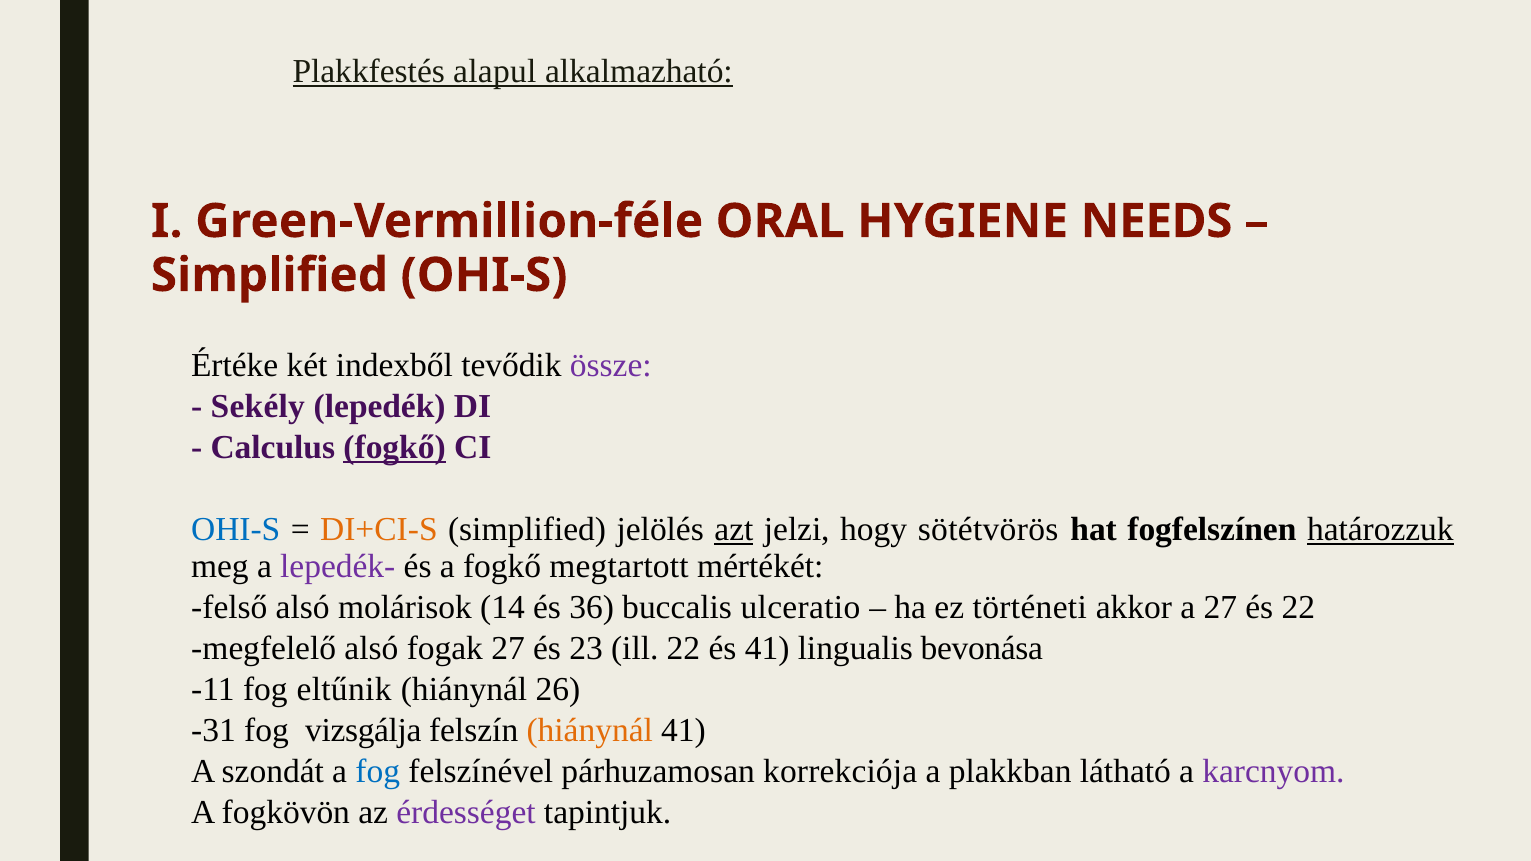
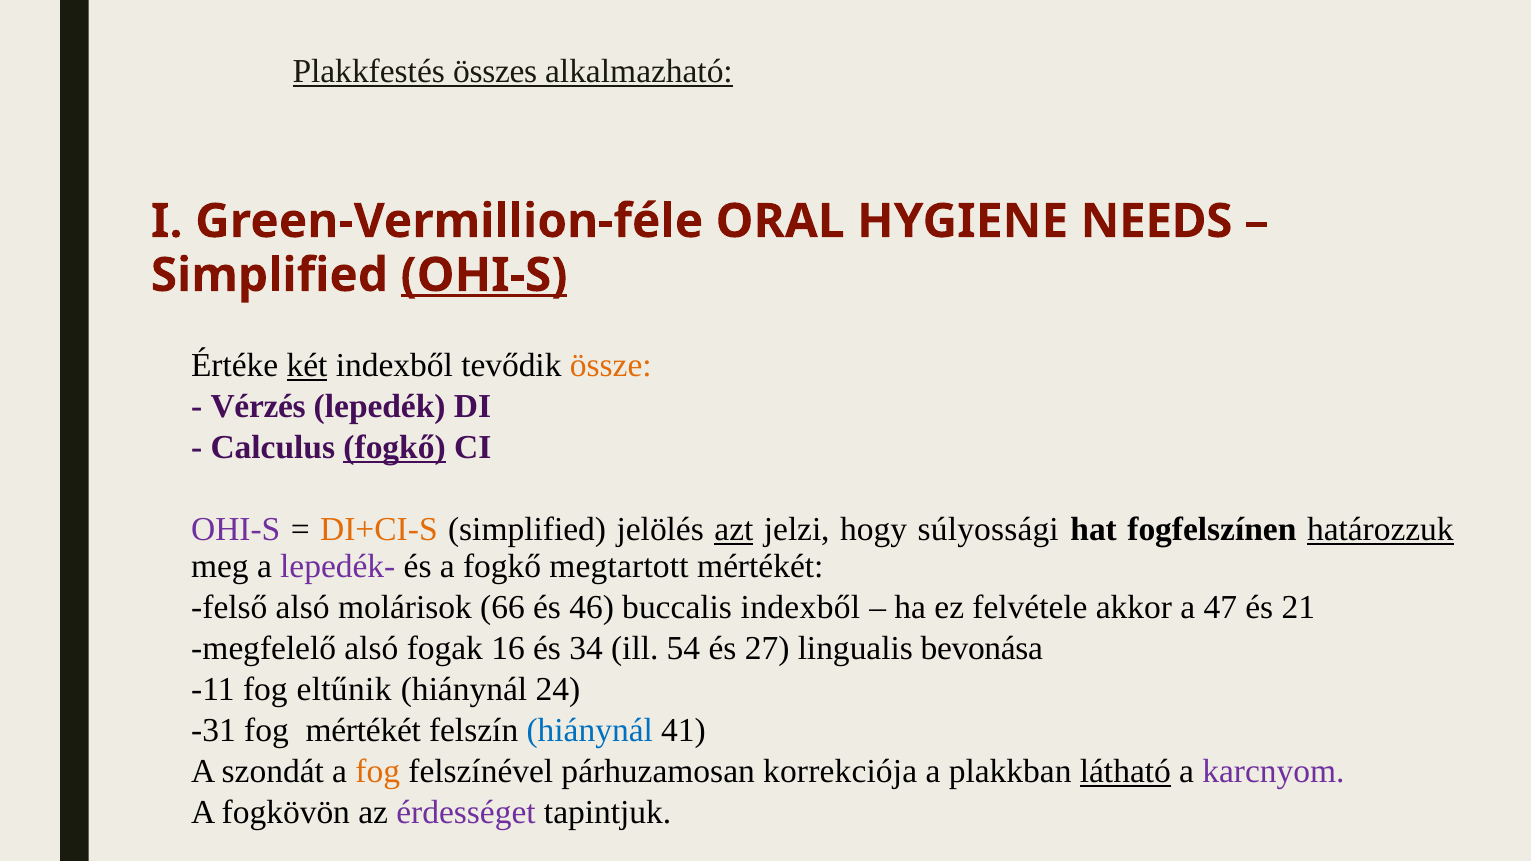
alapul: alapul -> összes (495, 72)
OHI-S underline: none -> present (484, 275)
két underline: none -> present (307, 365)
össze colour: purple -> orange (611, 365)
Sekély: Sekély -> Vérzés (258, 406)
OHI-S colour: blue -> purple (236, 529)
sötétvörös: sötétvörös -> súlyossági (988, 529)
14: 14 -> 66 (503, 608)
36: 36 -> 46 (592, 608)
buccalis ulceratio: ulceratio -> indexből (800, 608)
történeti: történeti -> felvétele (1030, 608)
a 27: 27 -> 47 (1220, 608)
és 22: 22 -> 21 (1298, 608)
fogak 27: 27 -> 16 (508, 649)
23: 23 -> 34 (586, 649)
ill 22: 22 -> 54 (683, 649)
és 41: 41 -> 27 (767, 649)
26: 26 -> 24 (558, 690)
fog vizsgálja: vizsgálja -> mértékét (363, 731)
hiánynál colour: orange -> blue (590, 731)
fog colour: blue -> orange (378, 772)
látható underline: none -> present (1125, 772)
